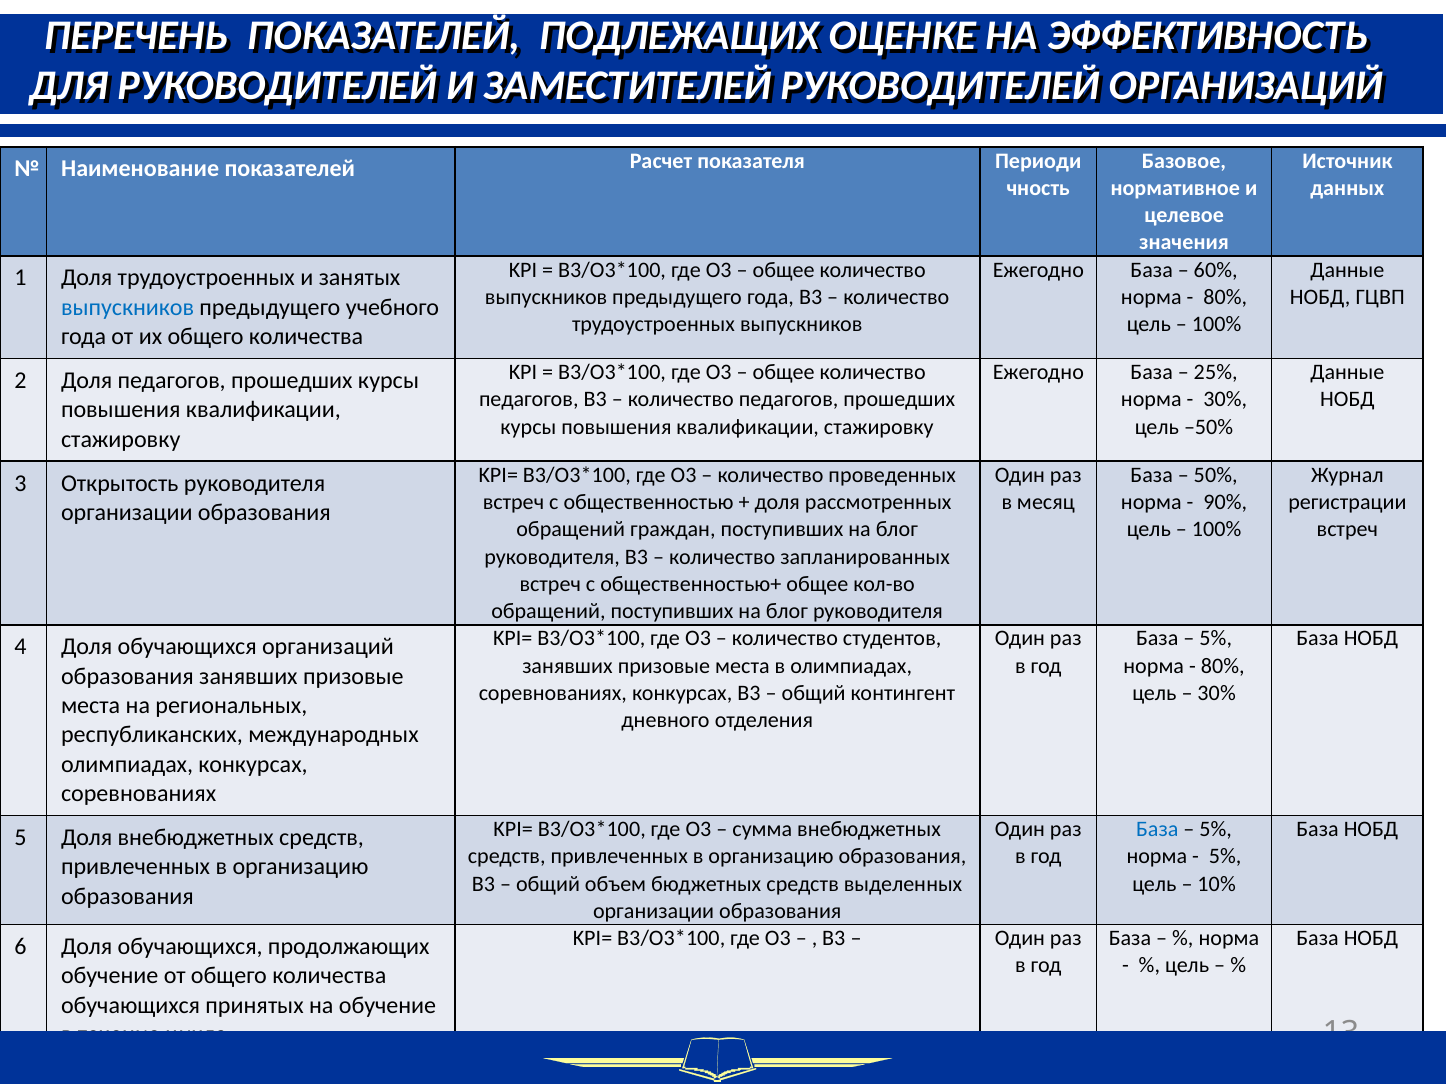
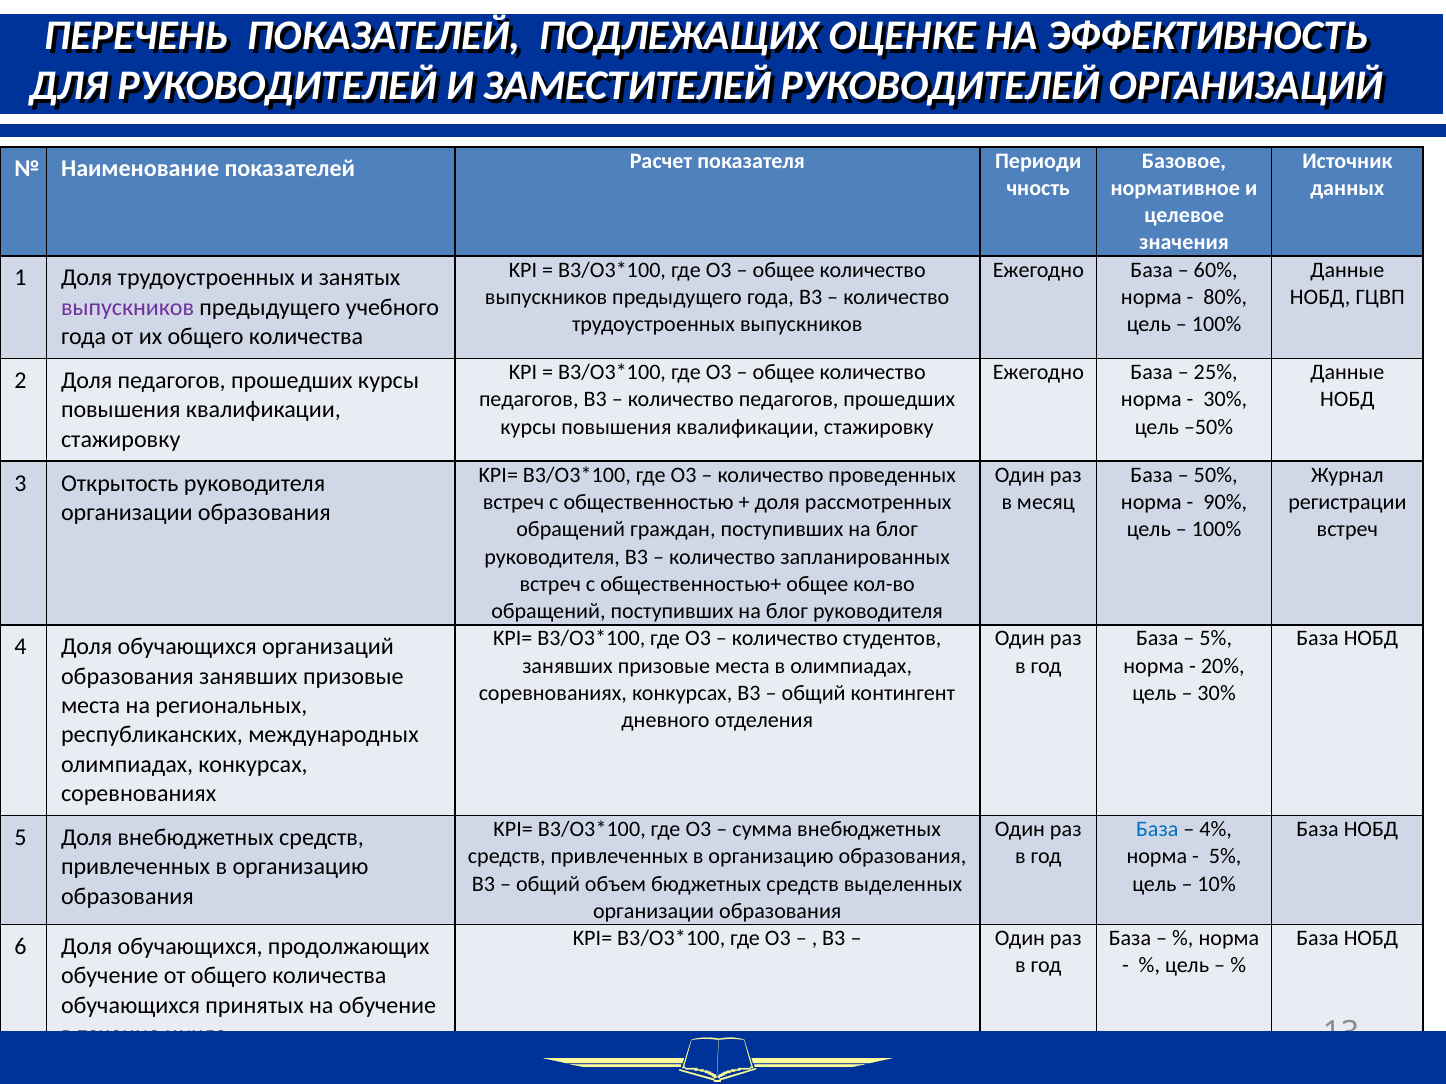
выпускников colour: blue -> purple (128, 308)
80%: 80% -> 20% (1223, 666)
5%: 5% -> 4% (1216, 830)
